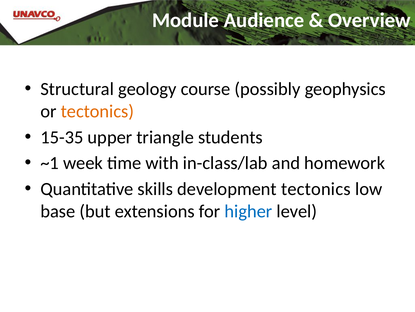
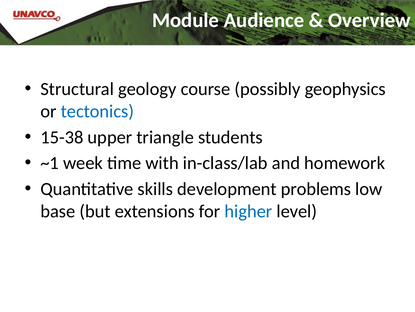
tectonics colour: orange -> blue (97, 111)
15-35: 15-35 -> 15-38 (62, 137)
development tectonics: tectonics -> problems (316, 189)
